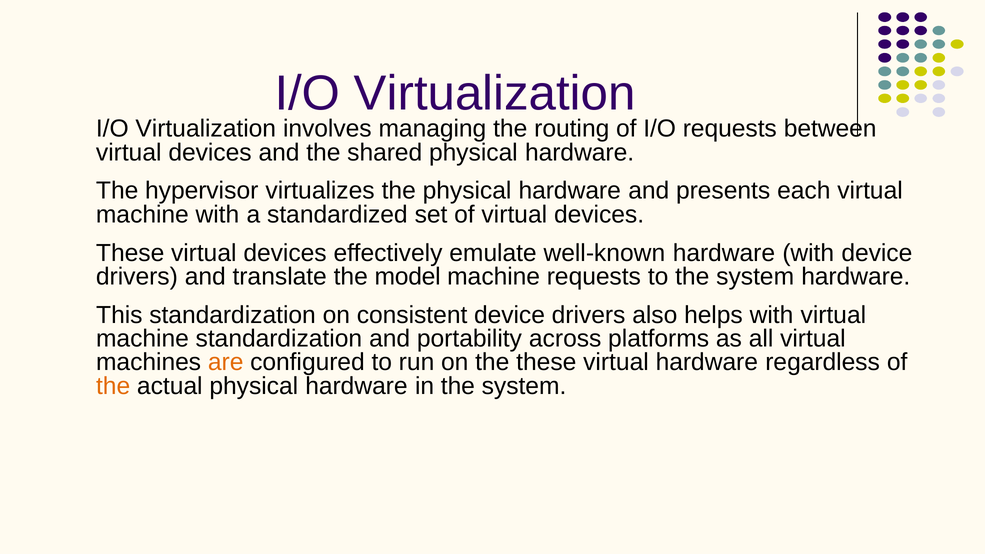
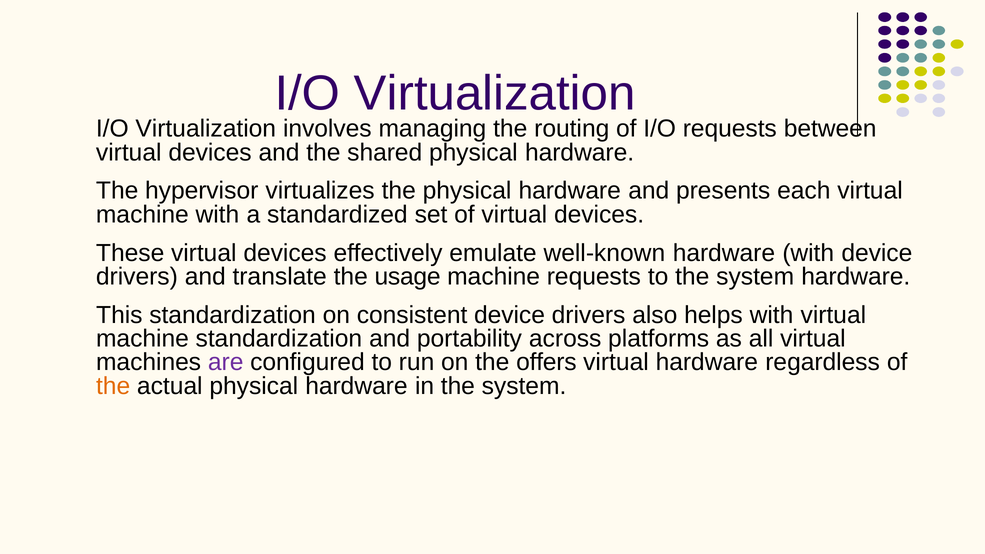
model: model -> usage (408, 277)
are colour: orange -> purple (226, 362)
the these: these -> offers (546, 362)
